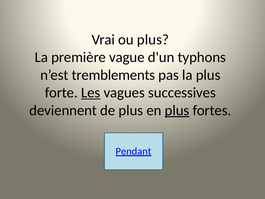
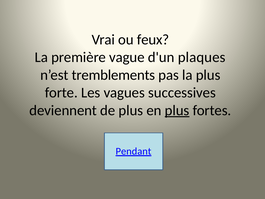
ou plus: plus -> feux (153, 40)
typhons: typhons -> plaques (202, 57)
Les underline: present -> none (91, 93)
